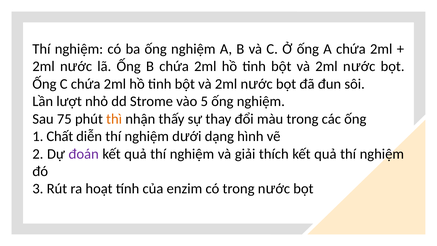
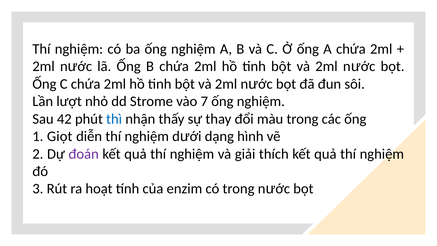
5: 5 -> 7 (204, 101)
75: 75 -> 42 (64, 119)
thì colour: orange -> blue (114, 119)
Chất: Chất -> Giọt (60, 136)
